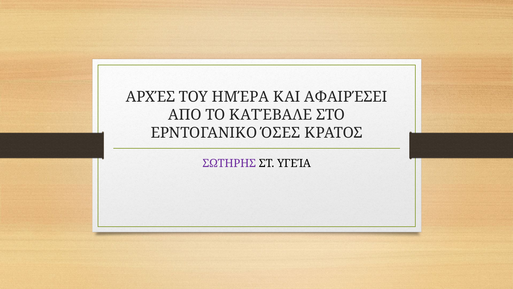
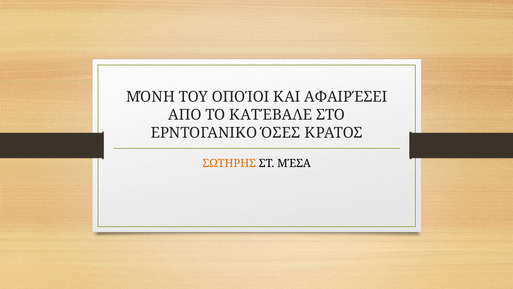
ΑΡΧΈΣ: ΑΡΧΈΣ -> ΜΌΝΗ (151, 97)
ΗΜΈΡΑ: ΗΜΈΡΑ -> ΟΠΟΊΟΙ (241, 97)
ΣΩΤΗΡΗΣ colour: purple -> orange (229, 163)
ΥΓΕΊΑ: ΥΓΕΊΑ -> ΜΈΣΑ (294, 163)
